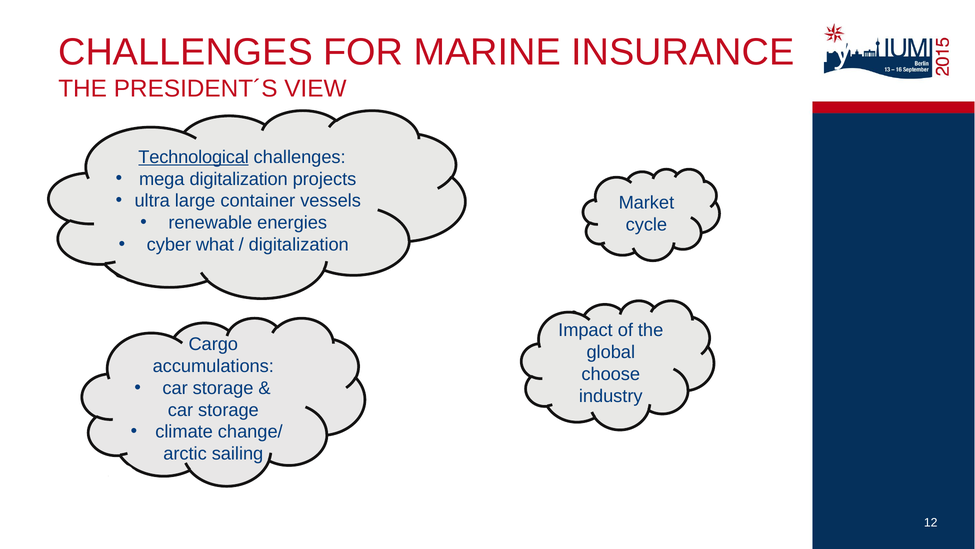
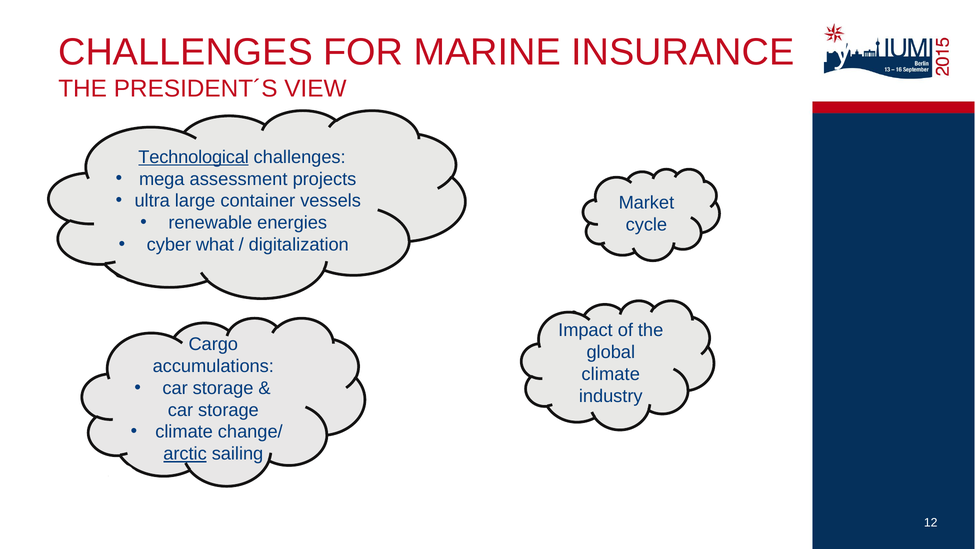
mega digitalization: digitalization -> assessment (239, 179)
choose: choose -> climate (611, 374)
arctic underline: none -> present (185, 453)
